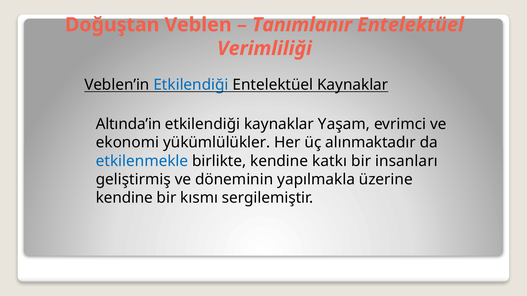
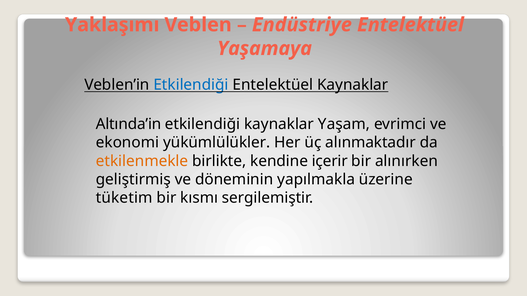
Doğuştan: Doğuştan -> Yaklaşımı (112, 25)
Tanımlanır: Tanımlanır -> Endüstriye (302, 25)
Verimliliği: Verimliliği -> Yaşamaya (265, 49)
etkilenmekle colour: blue -> orange (142, 161)
katkı: katkı -> içerir (330, 161)
insanları: insanları -> alınırken (406, 161)
kendine: kendine -> tüketim (124, 198)
